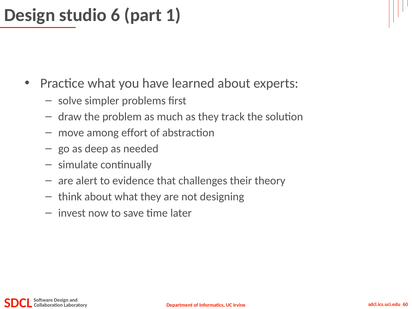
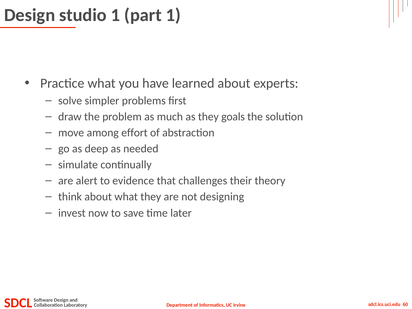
studio 6: 6 -> 1 (116, 15)
track: track -> goals (233, 117)
